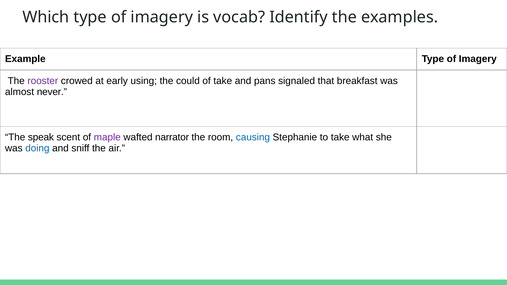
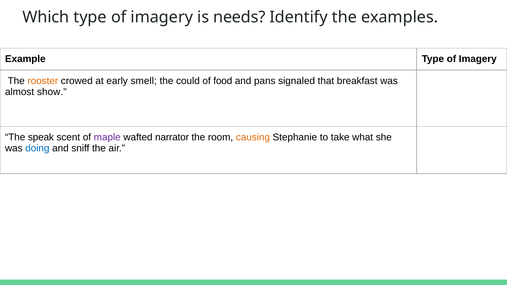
vocab: vocab -> needs (239, 17)
rooster colour: purple -> orange (43, 81)
using: using -> smell (144, 81)
of take: take -> food (223, 81)
never: never -> show (52, 92)
causing colour: blue -> orange (253, 137)
